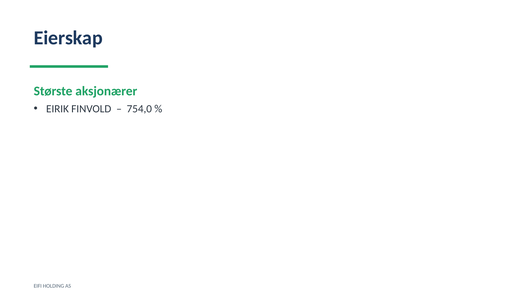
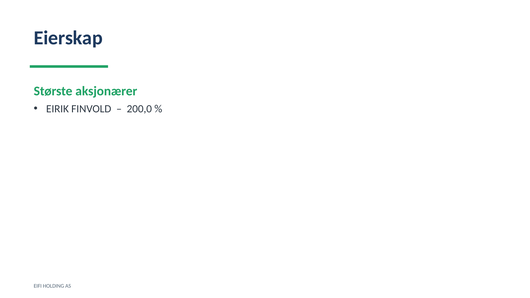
754,0: 754,0 -> 200,0 (139, 109)
